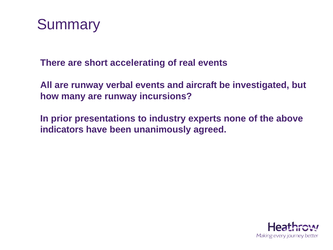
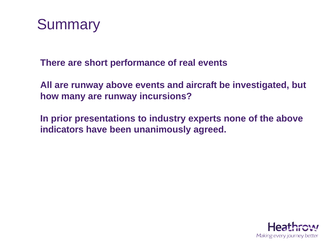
accelerating: accelerating -> performance (138, 63)
runway verbal: verbal -> above (119, 85)
